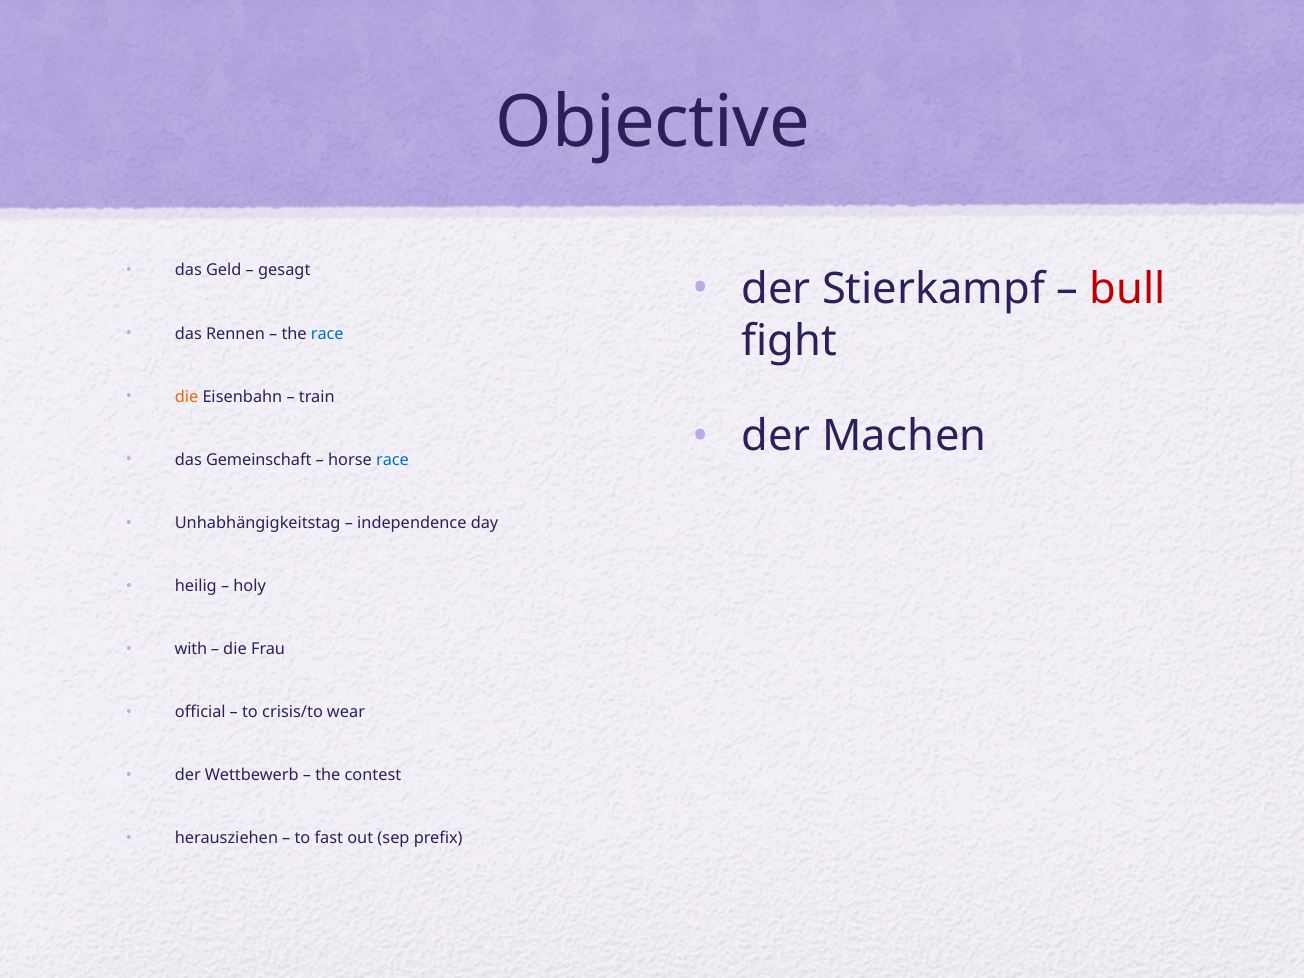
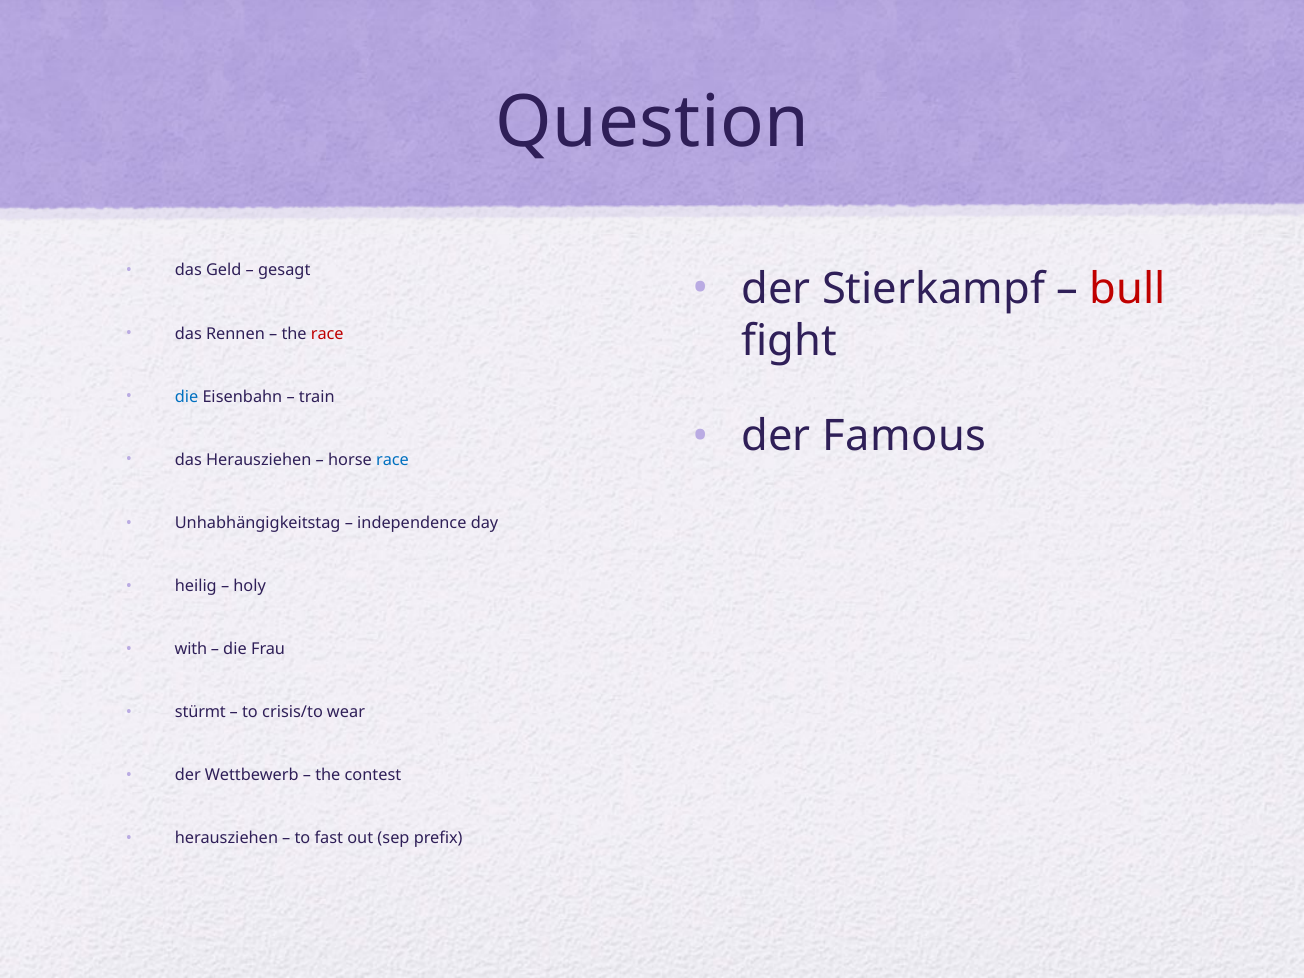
Objective: Objective -> Question (653, 122)
race colour: blue -> red (327, 334)
die colour: orange -> blue (187, 397)
Machen: Machen -> Famous (904, 437)
das Gemeinschaft: Gemeinschaft -> Herausziehen (259, 460)
official: official -> stürmt (200, 712)
